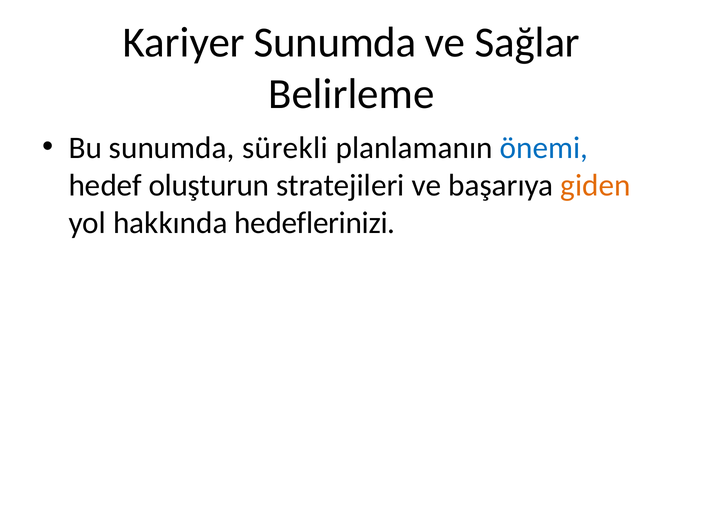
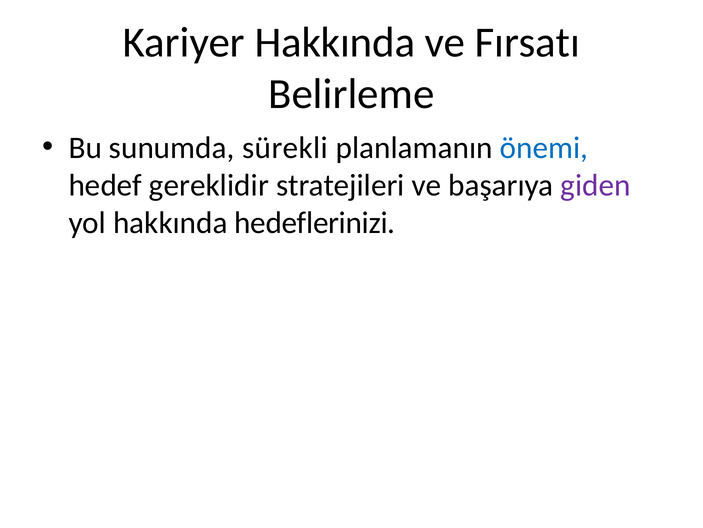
Kariyer Sunumda: Sunumda -> Hakkında (335, 42)
Sağlar: Sağlar -> Fırsatı (527, 42)
oluşturun: oluşturun -> gereklidir (209, 185)
giden colour: orange -> purple (596, 185)
